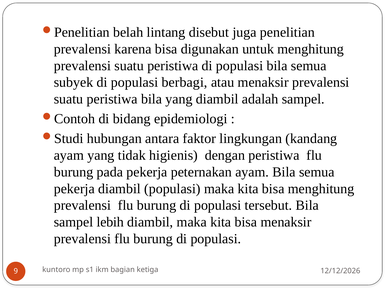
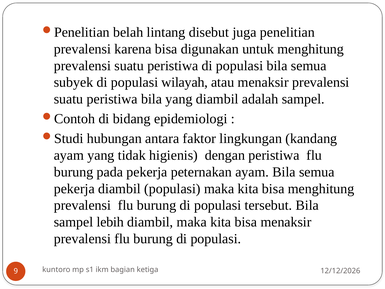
berbagi: berbagi -> wilayah (185, 82)
